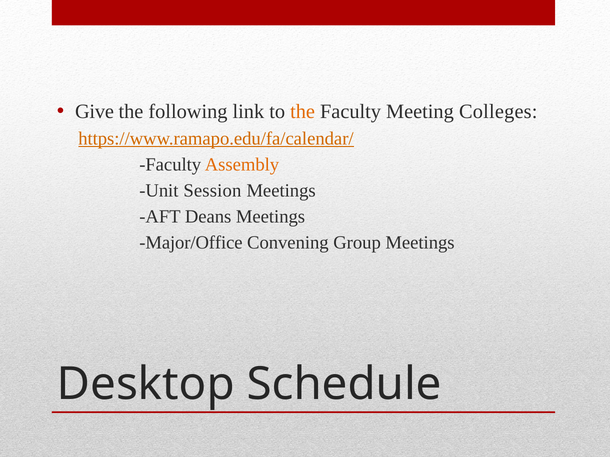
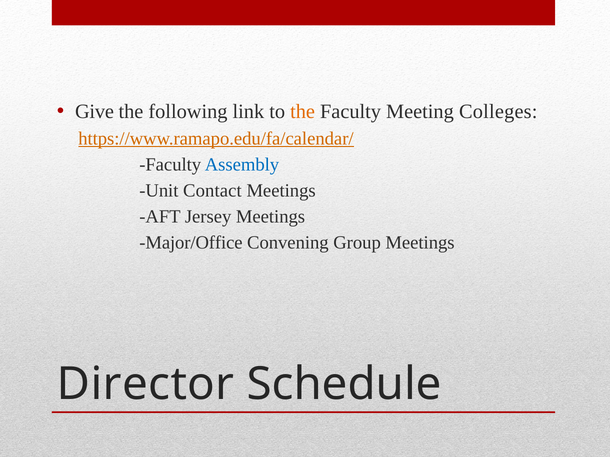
Assembly colour: orange -> blue (242, 165)
Session: Session -> Contact (212, 191)
Deans: Deans -> Jersey (208, 217)
Desktop: Desktop -> Director (146, 384)
